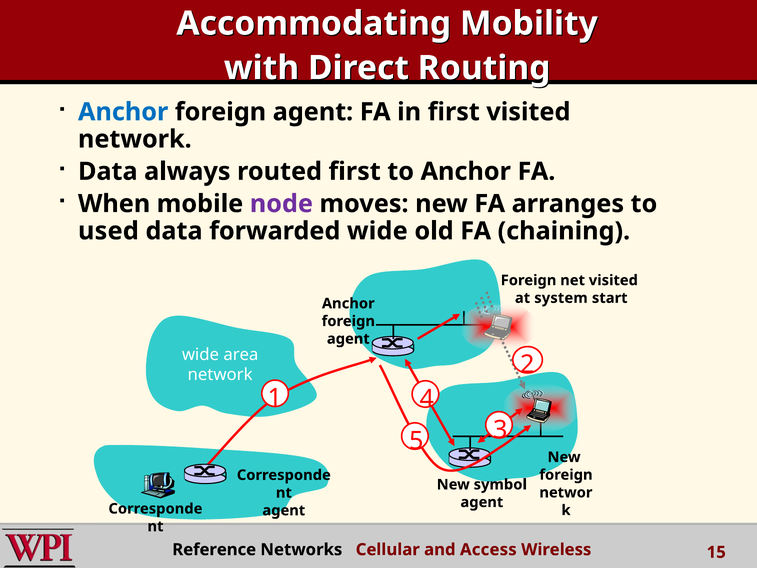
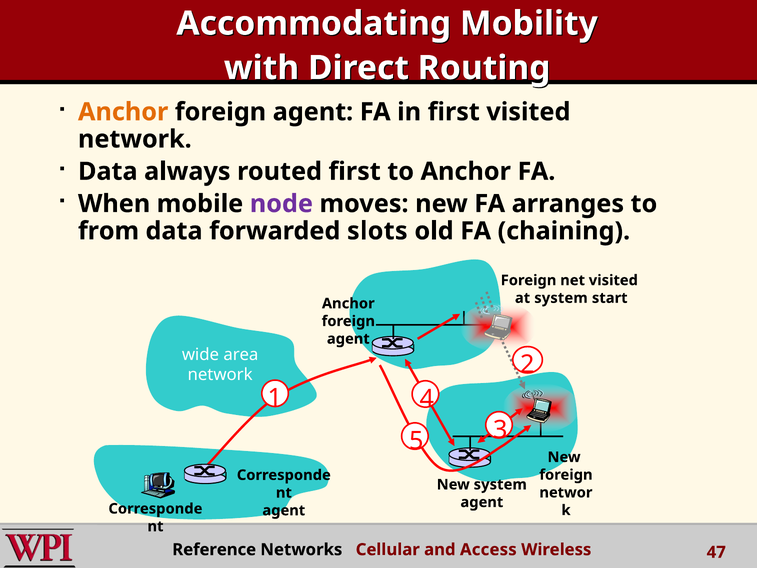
Anchor colour: blue -> orange (123, 112)
used: used -> from (109, 231)
forwarded wide: wide -> slots (377, 231)
New symbol: symbol -> system (500, 484)
15: 15 -> 47 (716, 552)
